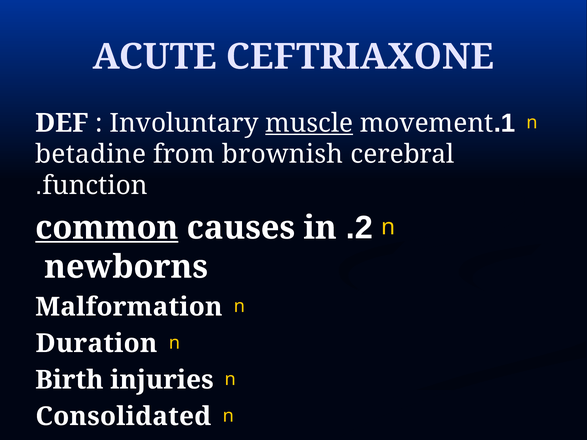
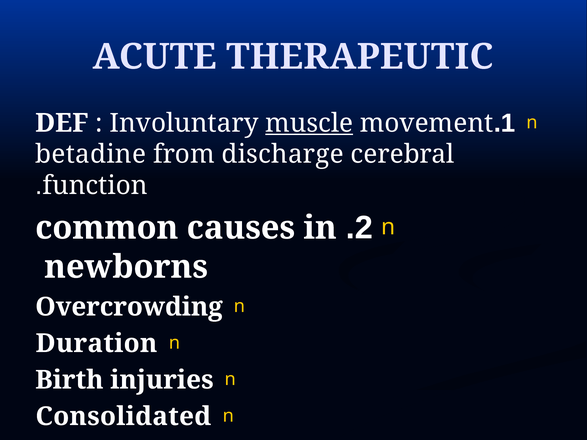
CEFTRIAXONE: CEFTRIAXONE -> THERAPEUTIC (360, 57)
brownish: brownish -> discharge (283, 154)
common underline: present -> none (107, 228)
Malformation: Malformation -> Overcrowding (129, 307)
